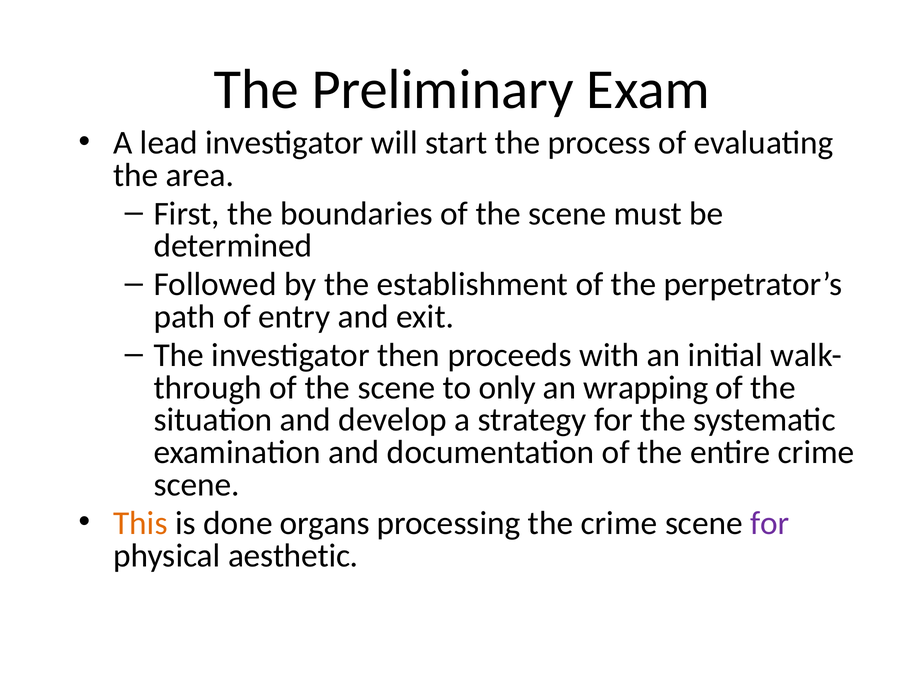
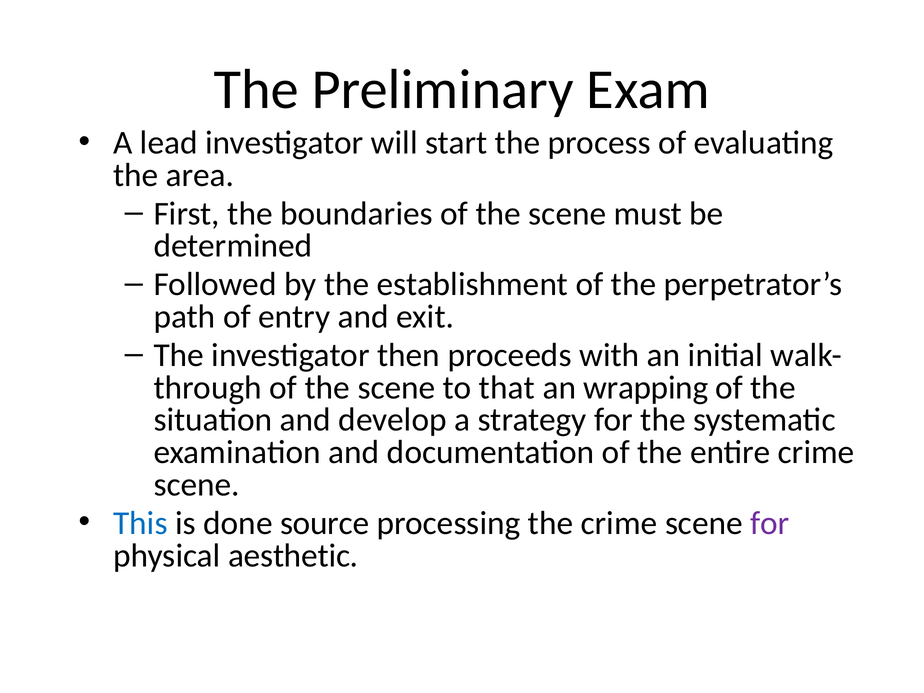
only: only -> that (507, 388)
This colour: orange -> blue (140, 523)
organs: organs -> source (325, 523)
